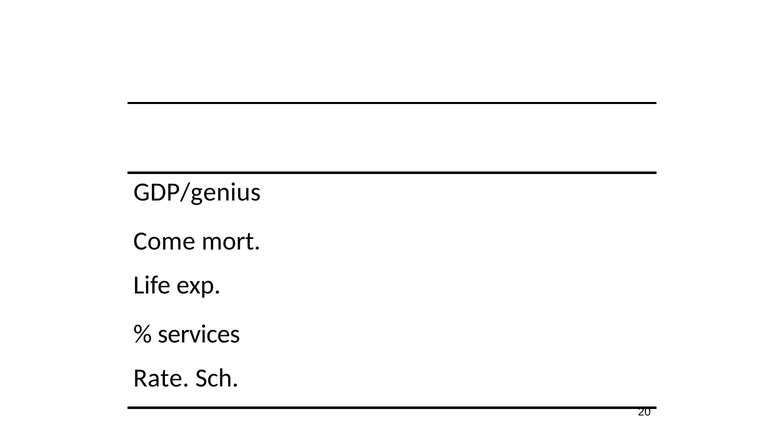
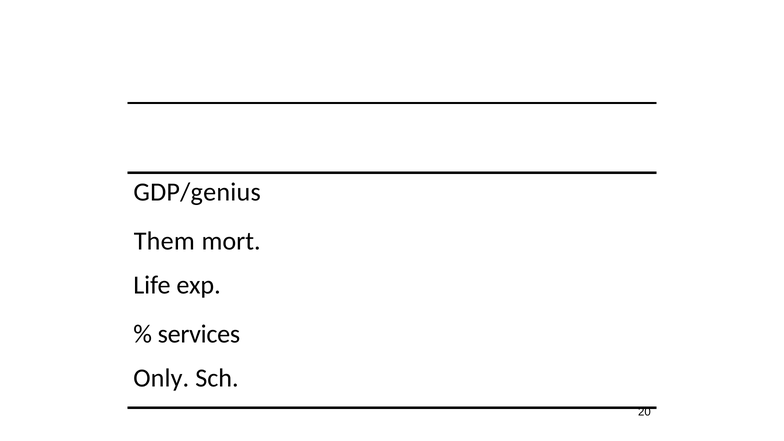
Come: Come -> Them (164, 241)
Rate: Rate -> Only (161, 378)
